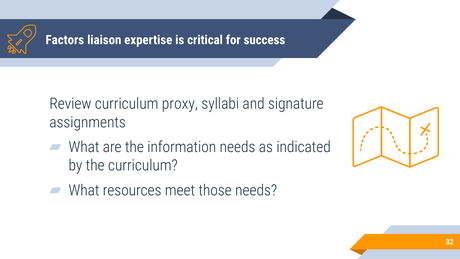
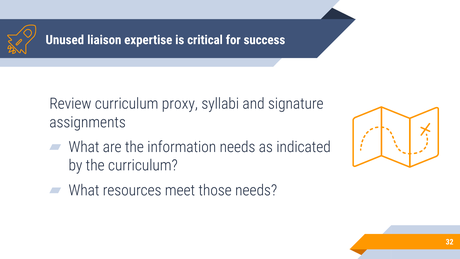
Factors: Factors -> Unused (65, 40)
